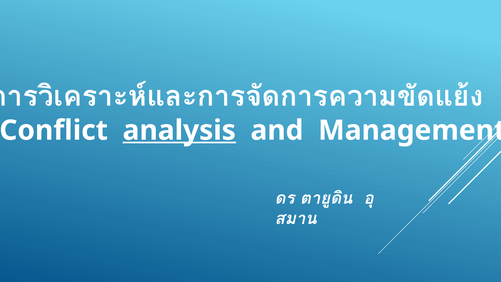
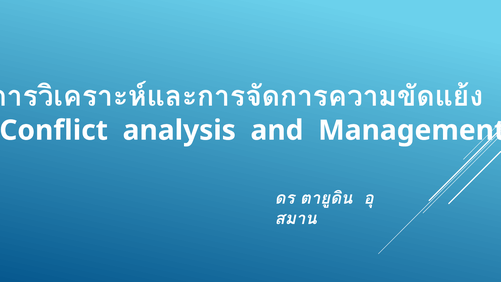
analysis underline: present -> none (179, 130)
